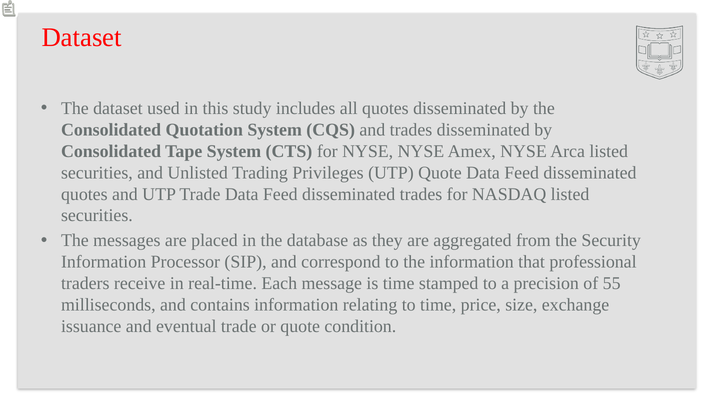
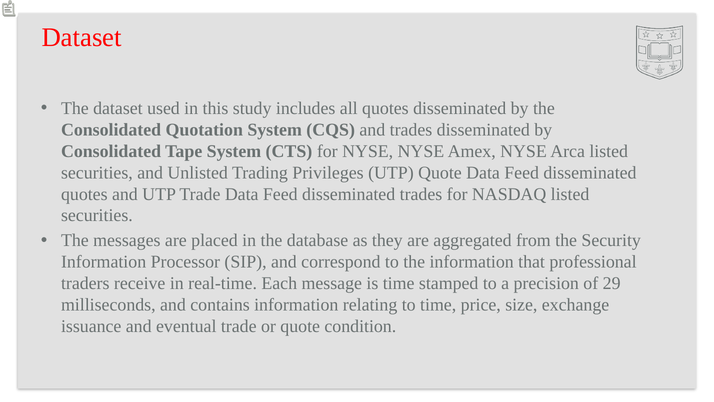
55: 55 -> 29 (612, 283)
